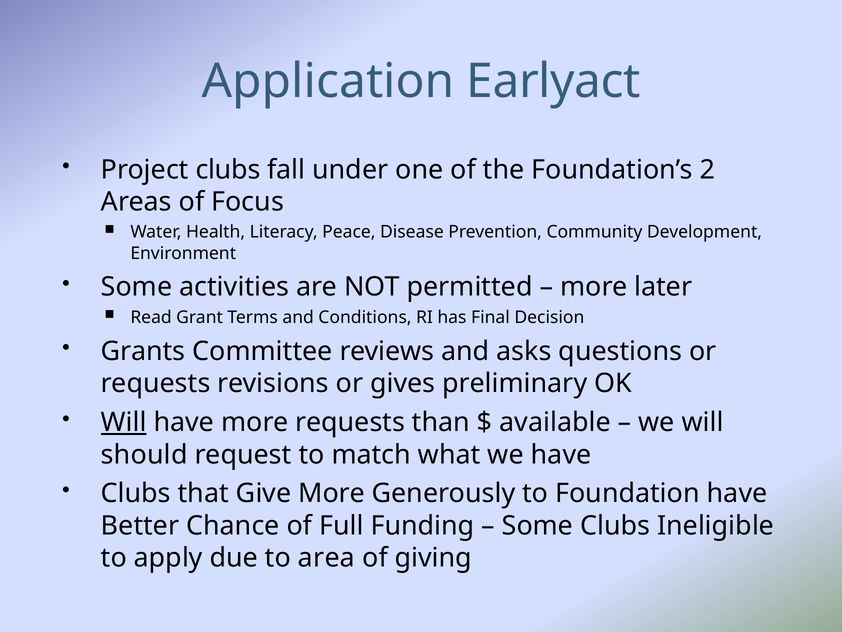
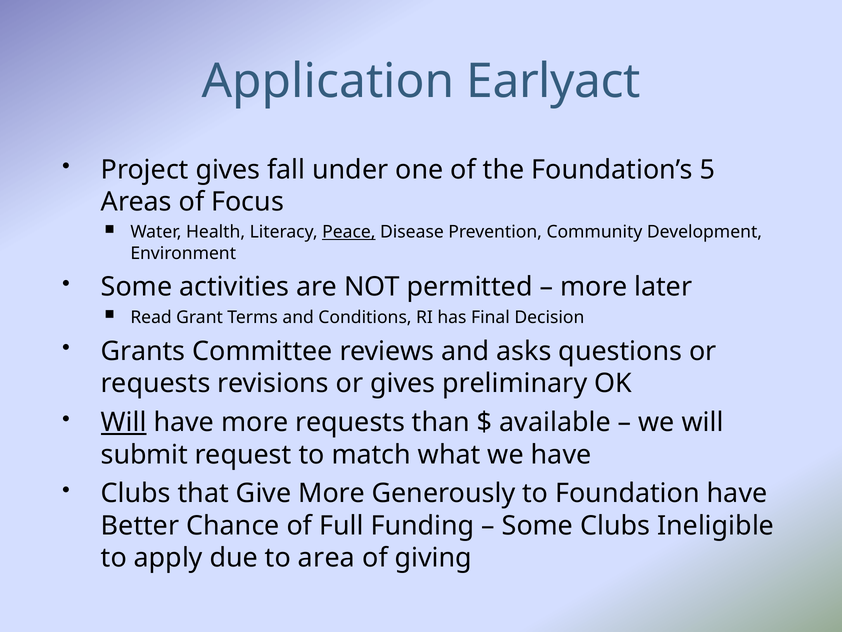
Project clubs: clubs -> gives (228, 170)
2: 2 -> 5 (707, 170)
Peace underline: none -> present (349, 232)
should: should -> submit (144, 454)
